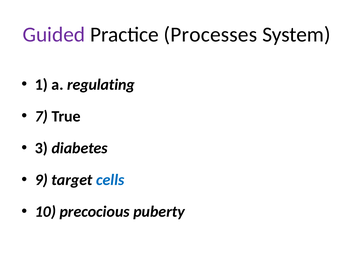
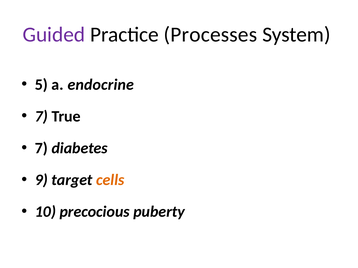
1: 1 -> 5 (41, 85)
regulating: regulating -> endocrine (101, 85)
3: 3 -> 7 (41, 148)
cells colour: blue -> orange (110, 180)
